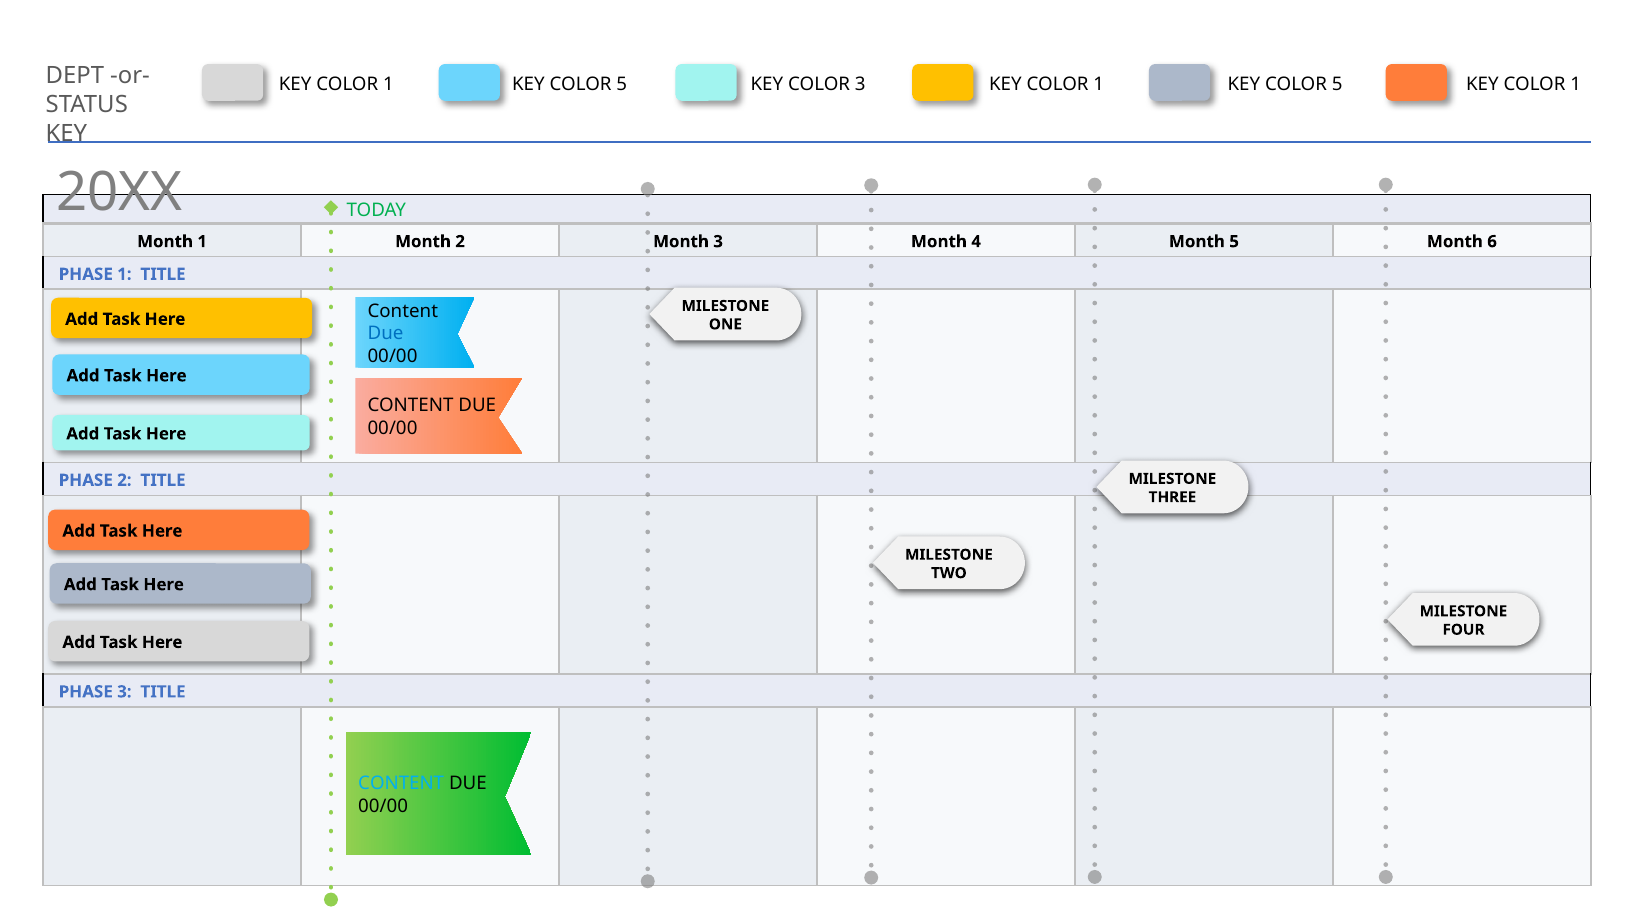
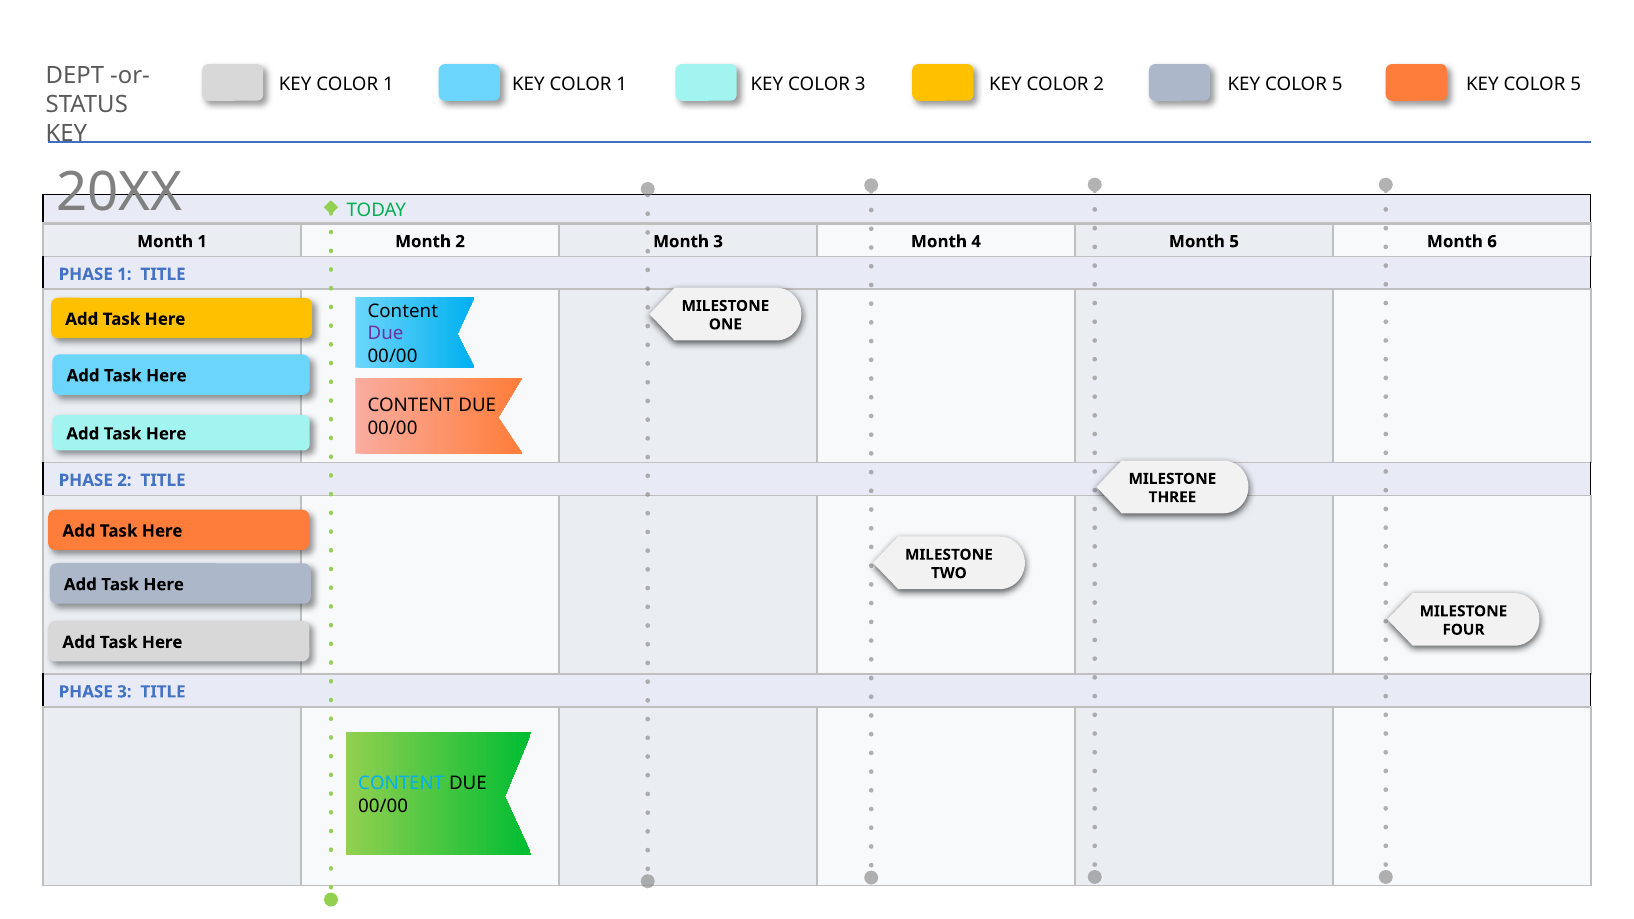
5: 5 -> 1 (622, 84)
1 KEY COLOR 1: 1 -> 2 (1099, 84)
3 KEY COLOR 1: 1 -> 5 (1576, 84)
Due colour: blue -> purple (386, 334)
